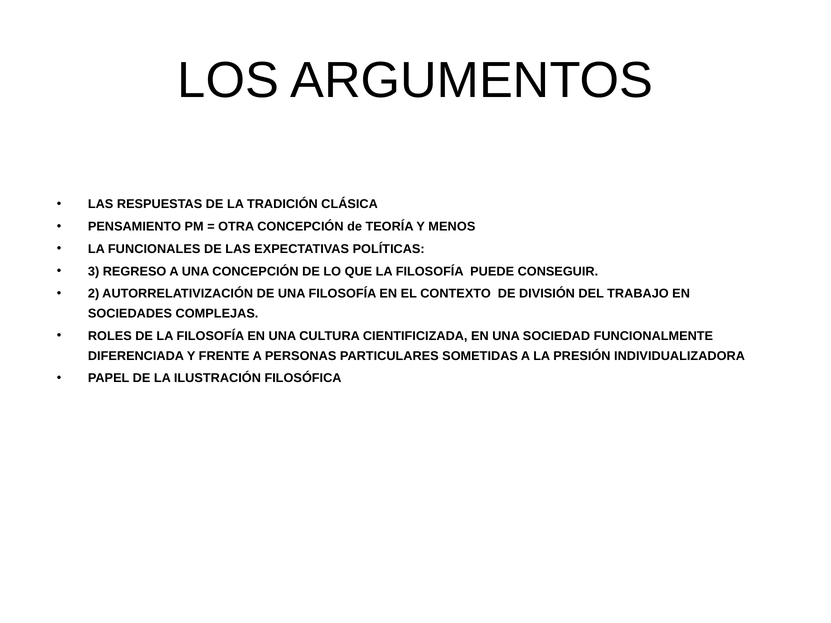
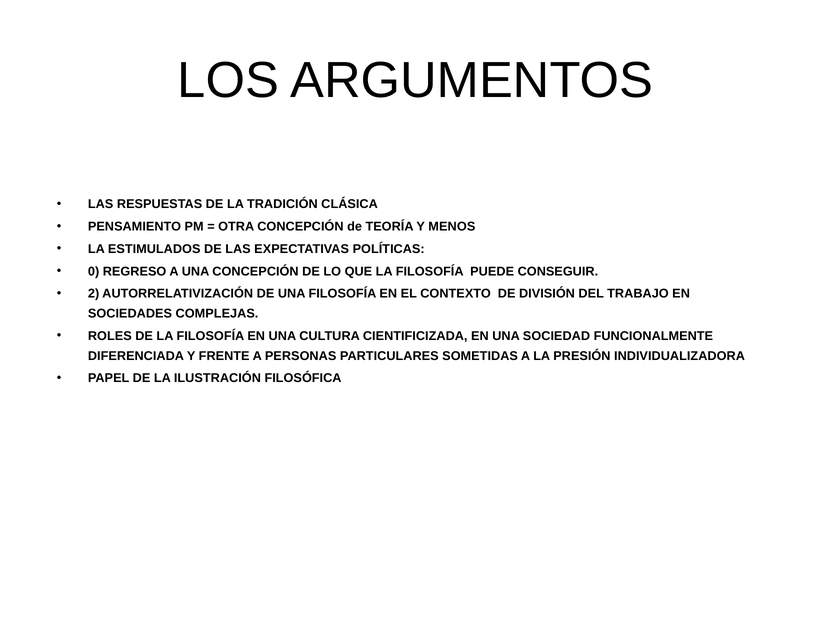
FUNCIONALES: FUNCIONALES -> ESTIMULADOS (154, 249)
3: 3 -> 0 (94, 271)
